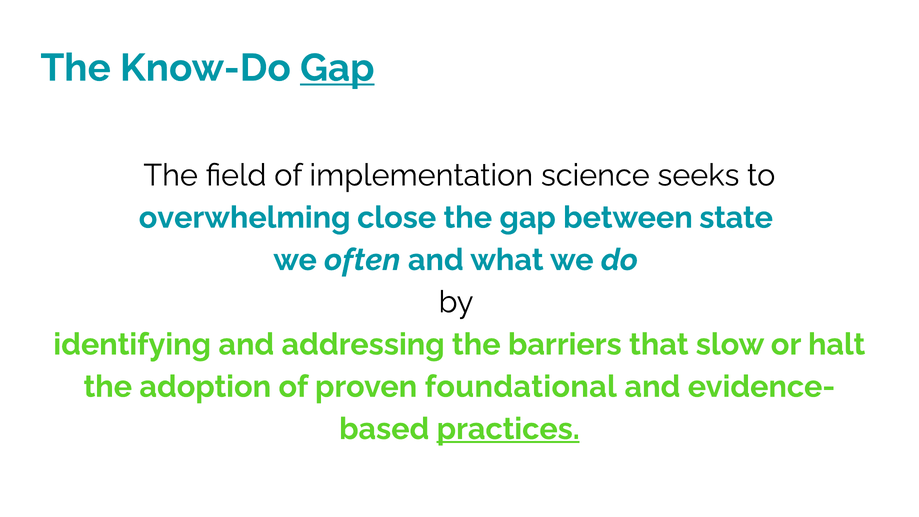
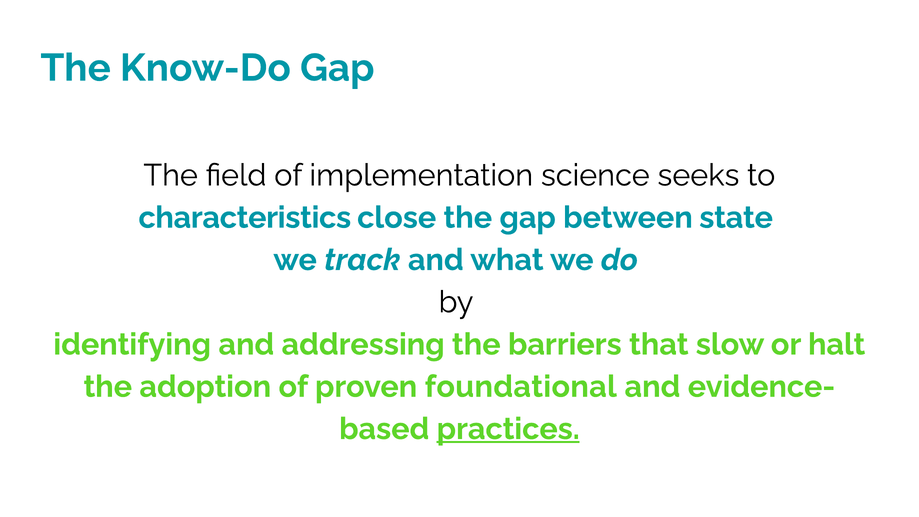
Gap underline: present -> none (337, 68)
overwhelming: overwhelming -> characteristics (245, 218)
often: often -> track (362, 260)
